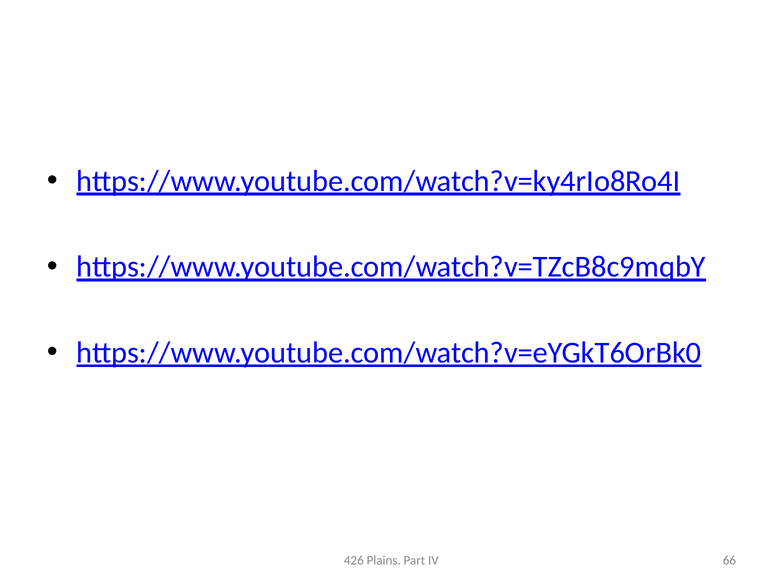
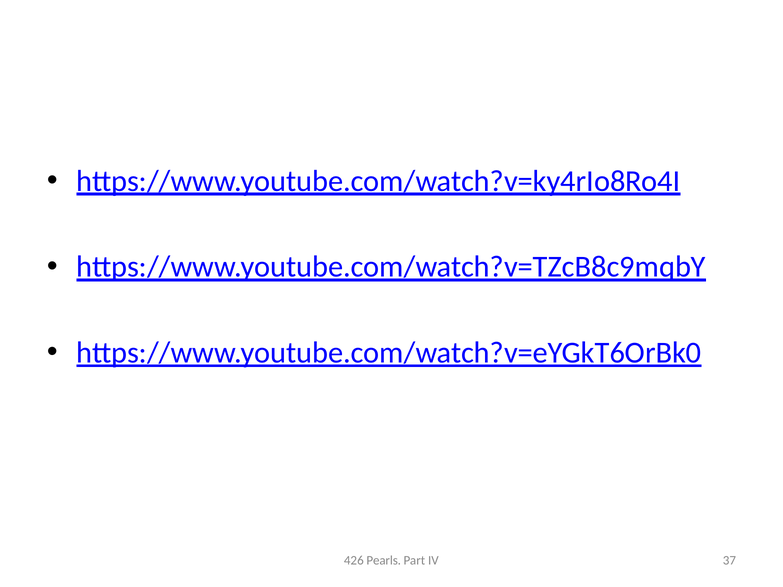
Plains: Plains -> Pearls (384, 561)
66: 66 -> 37 (729, 561)
